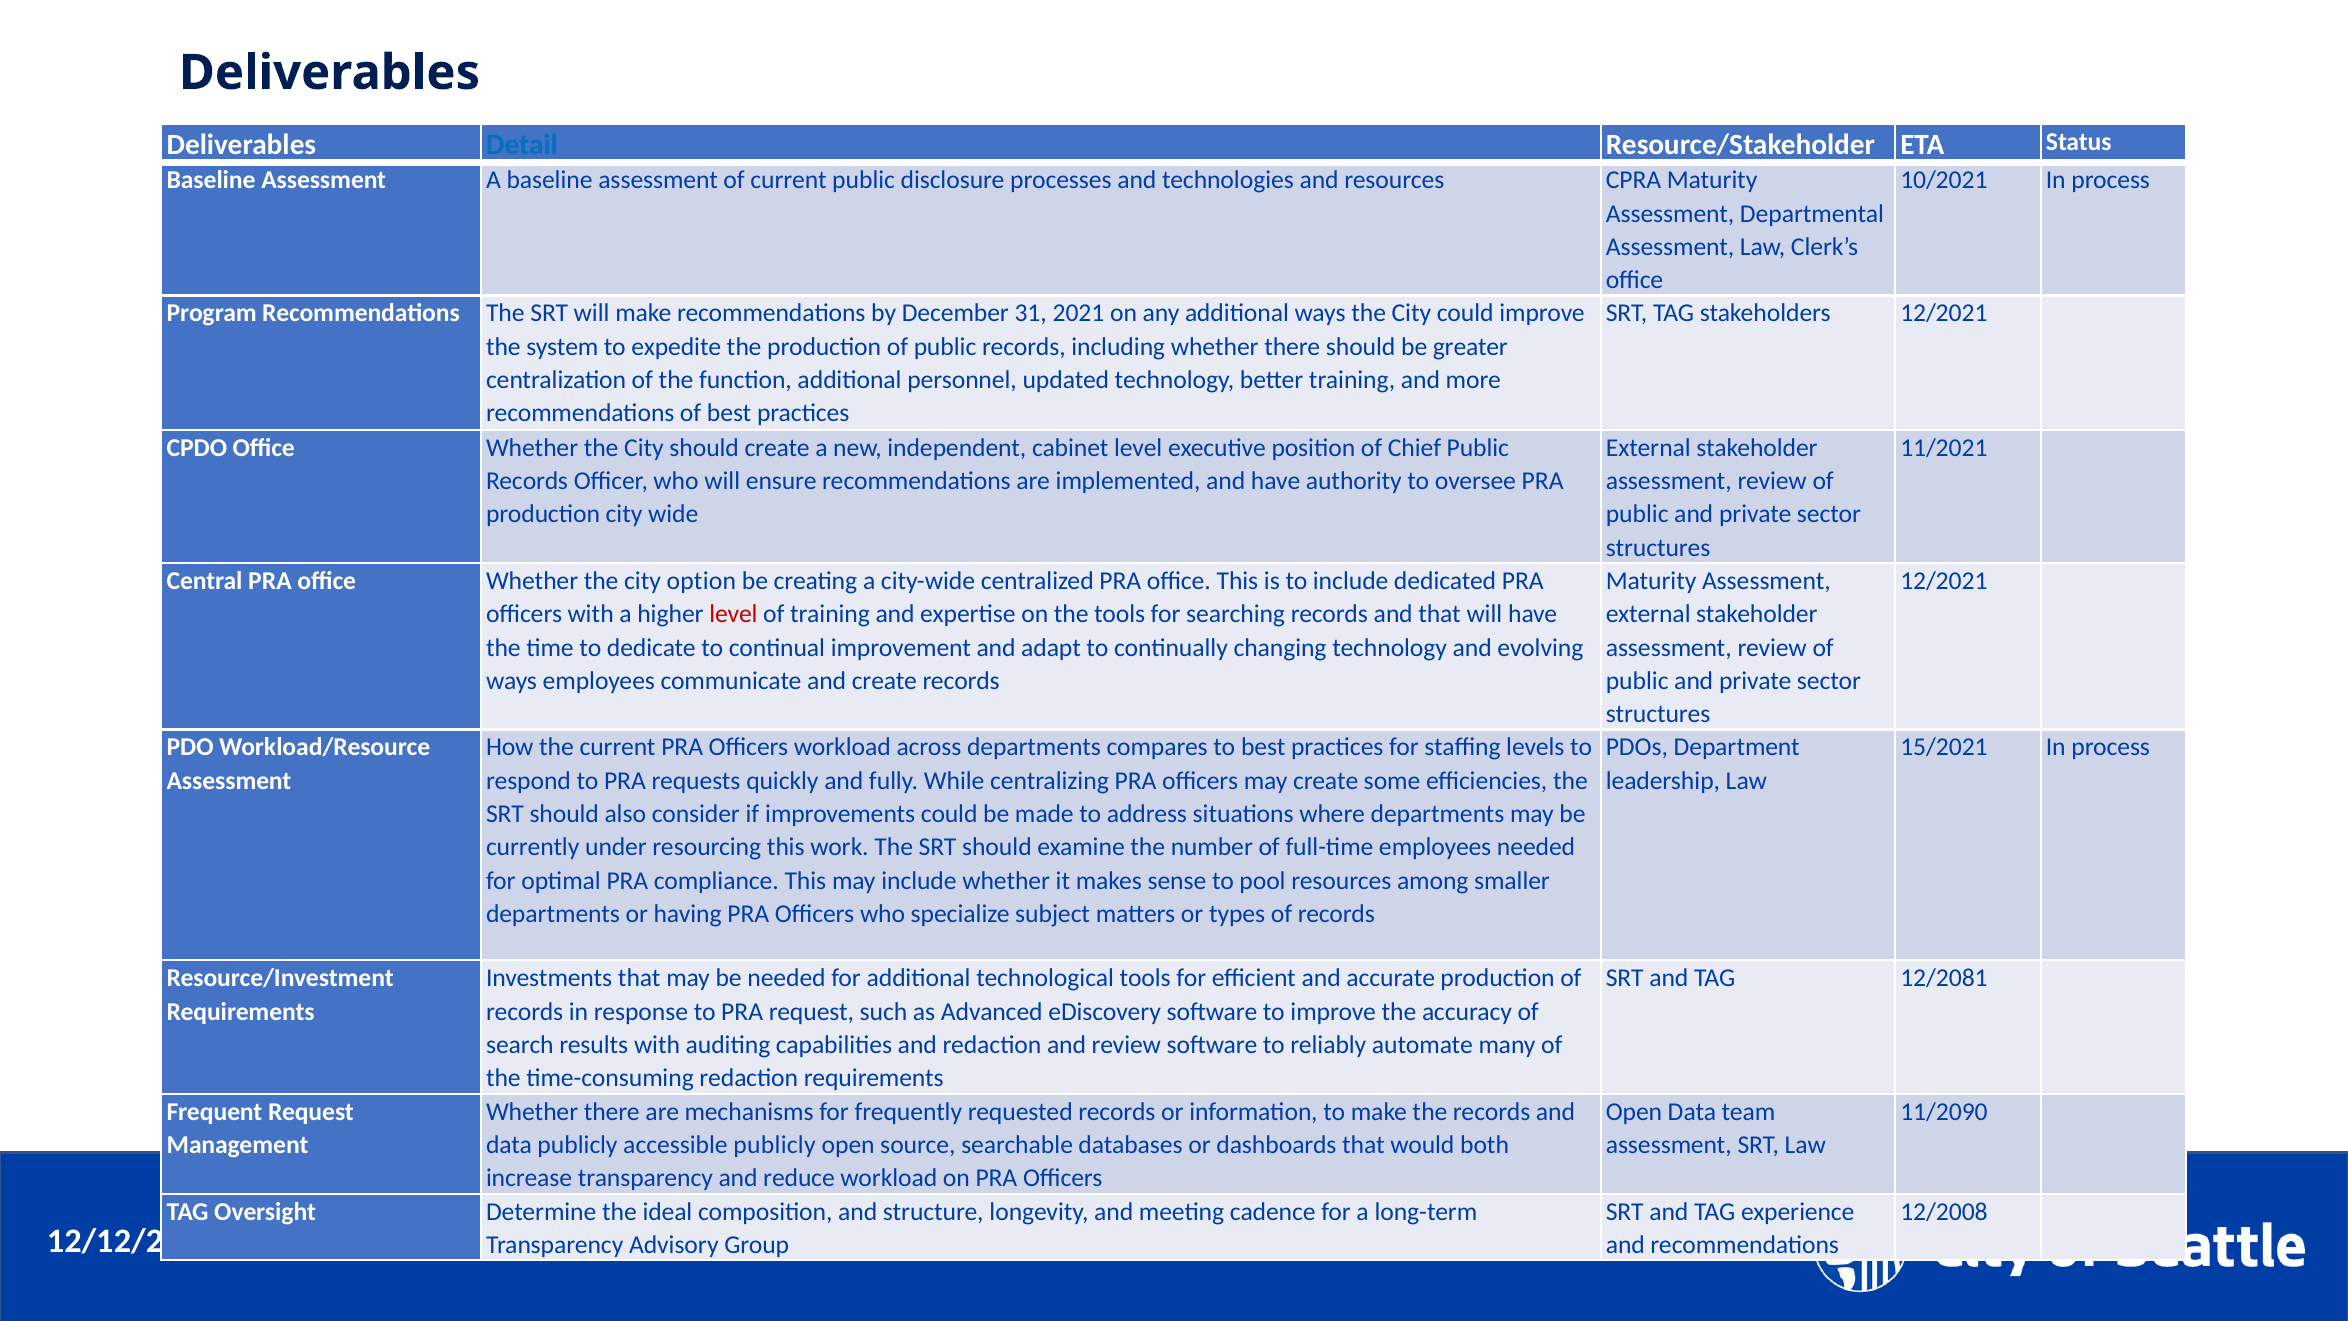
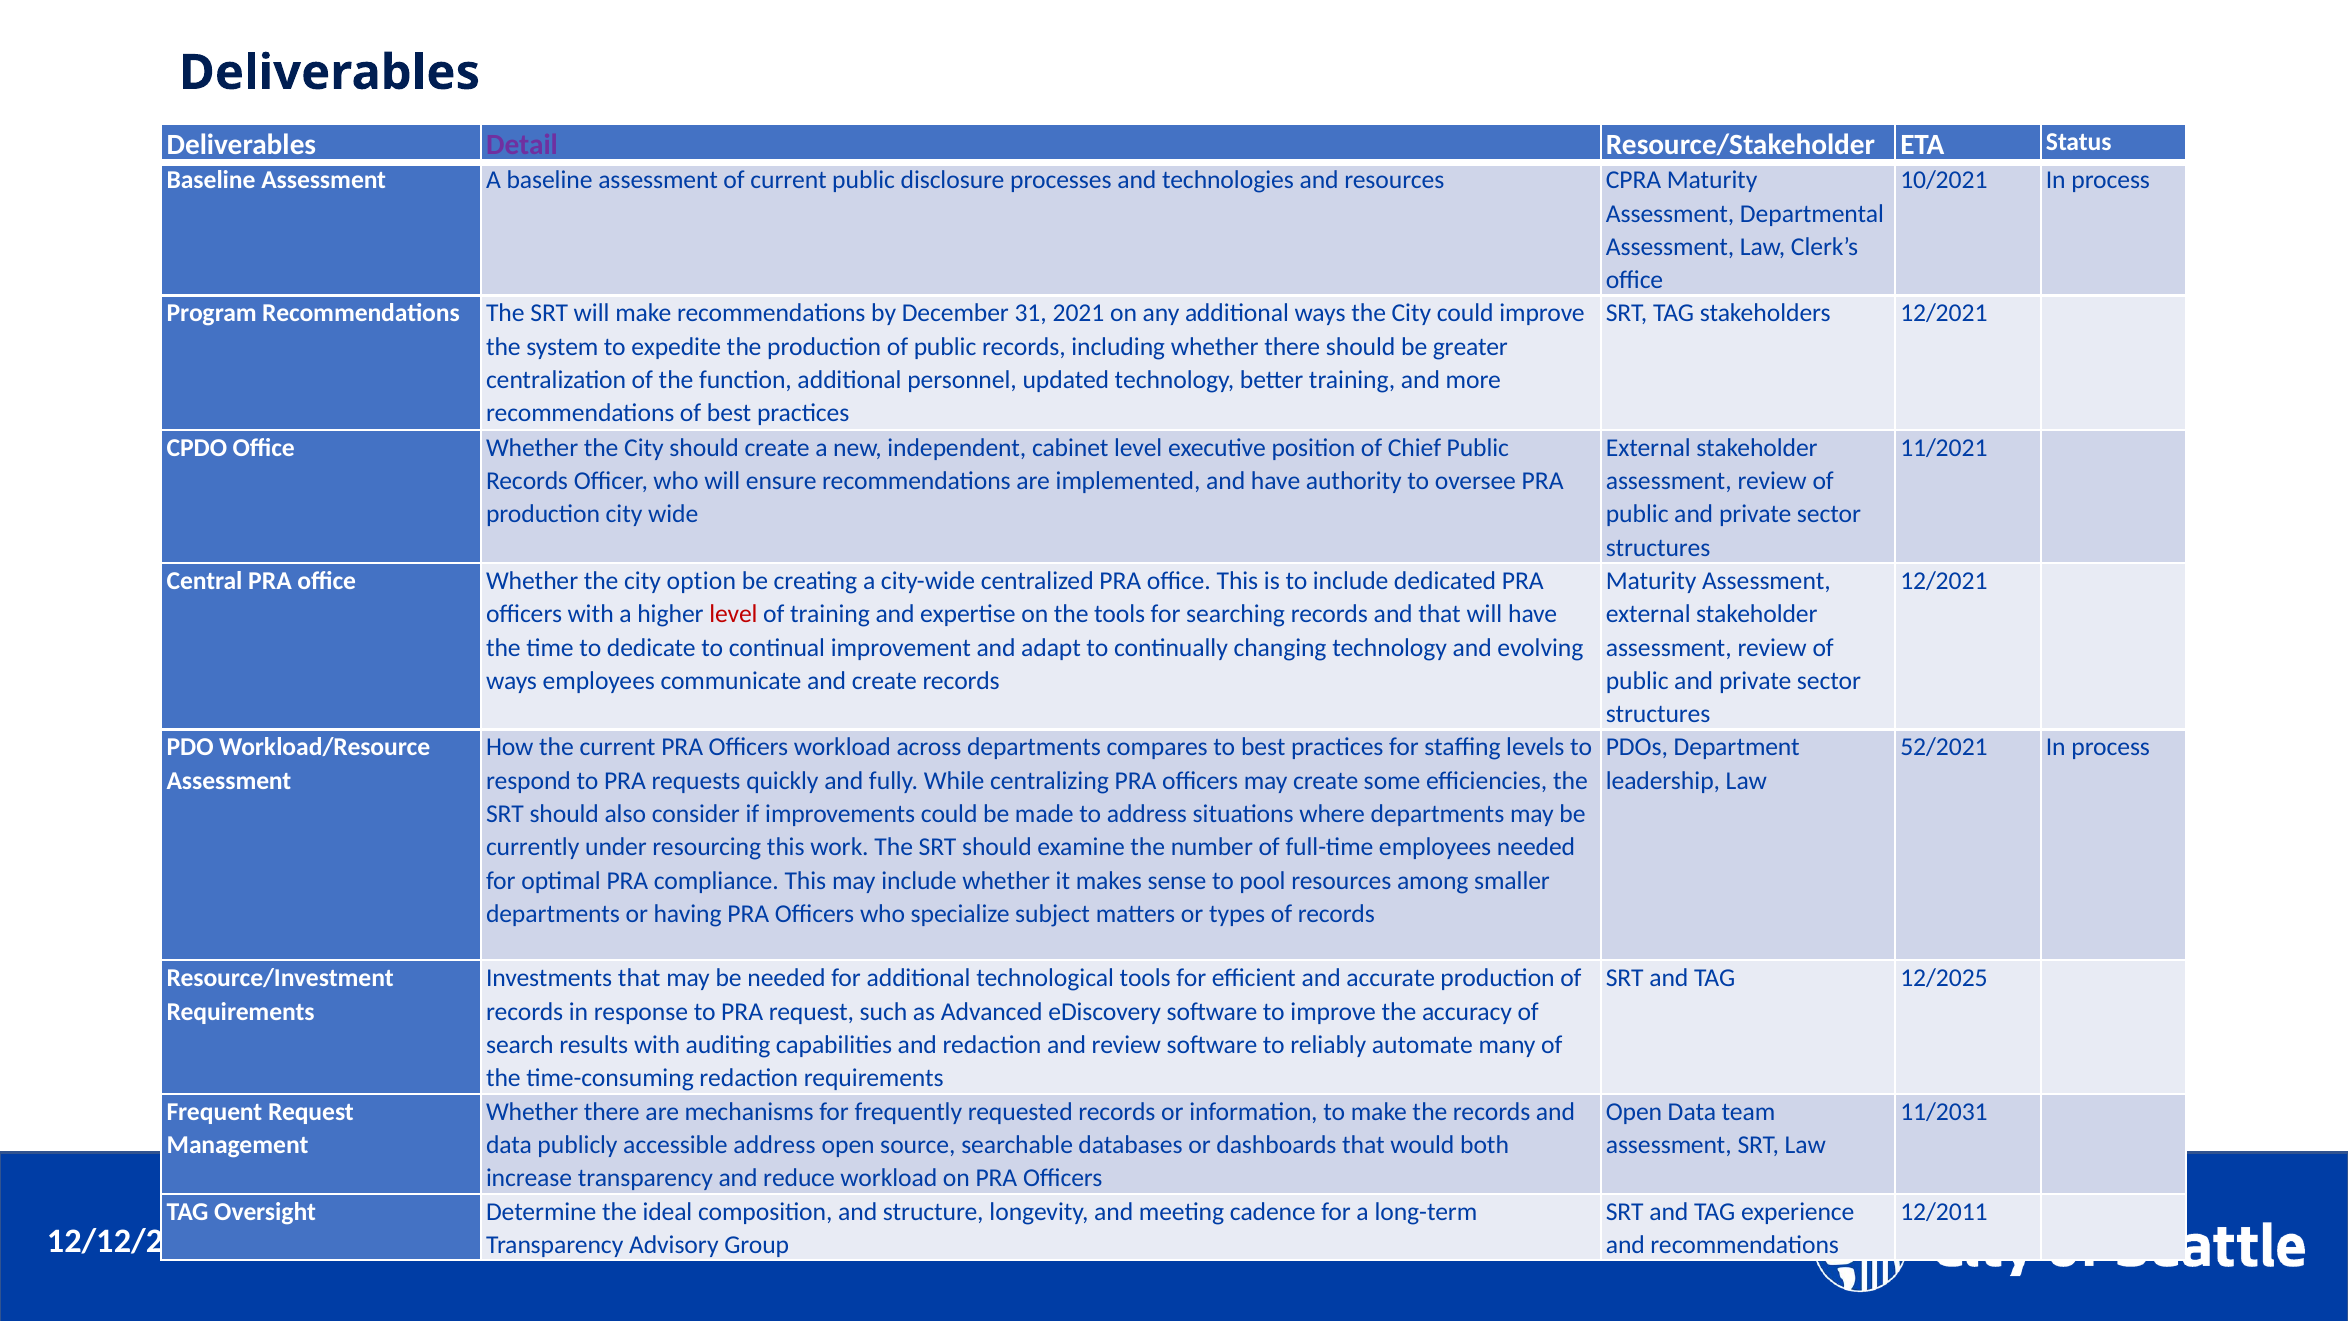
Detail colour: blue -> purple (522, 145)
15/2021: 15/2021 -> 52/2021 (1944, 747)
12/2081: 12/2081 -> 12/2025 (1944, 978)
11/2090: 11/2090 -> 11/2031 (1944, 1111)
accessible publicly: publicly -> address (775, 1145)
12/2008: 12/2008 -> 12/2011 (1944, 1211)
